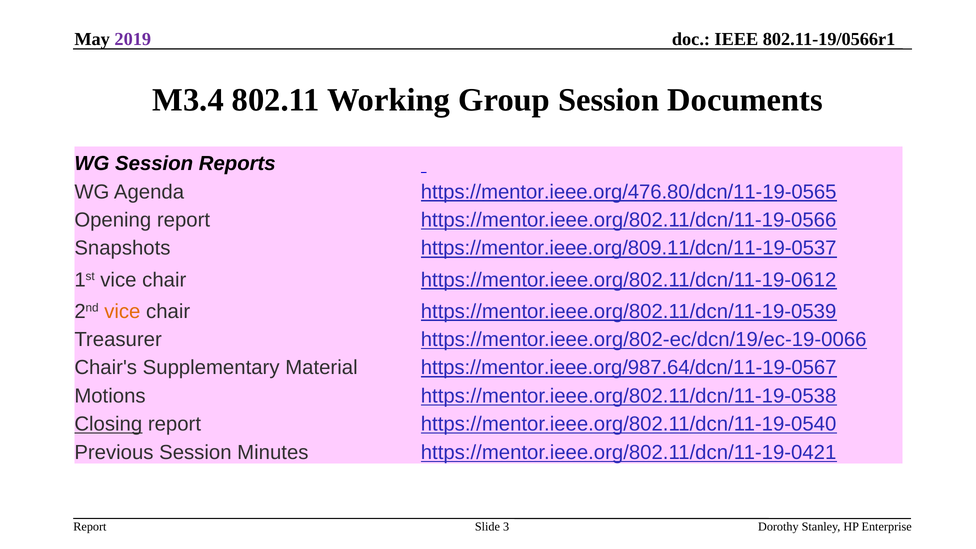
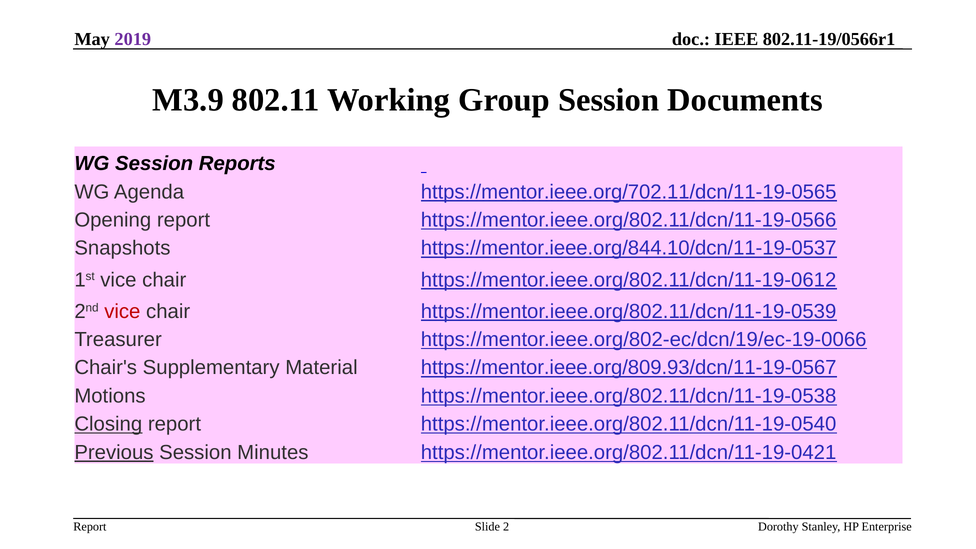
M3.4: M3.4 -> M3.9 (188, 100)
https://mentor.ieee.org/476.80/dcn/11-19-0565: https://mentor.ieee.org/476.80/dcn/11-19-0565 -> https://mentor.ieee.org/702.11/dcn/11-19-0565 (629, 192)
https://mentor.ieee.org/809.11/dcn/11-19-0537: https://mentor.ieee.org/809.11/dcn/11-19-0537 -> https://mentor.ieee.org/844.10/dcn/11-19-0537 (629, 248)
vice colour: orange -> red (122, 311)
https://mentor.ieee.org/987.64/dcn/11-19-0567: https://mentor.ieee.org/987.64/dcn/11-19-0567 -> https://mentor.ieee.org/809.93/dcn/11-19-0567 (629, 368)
Previous underline: none -> present (114, 452)
3: 3 -> 2 (506, 527)
